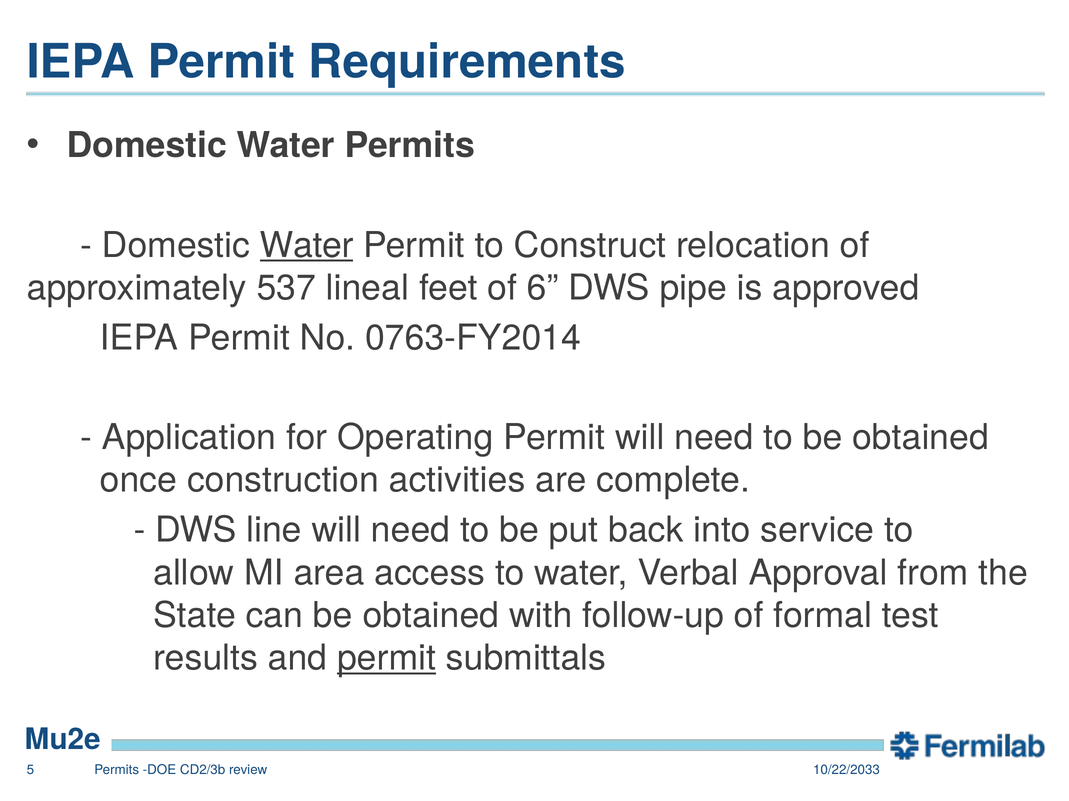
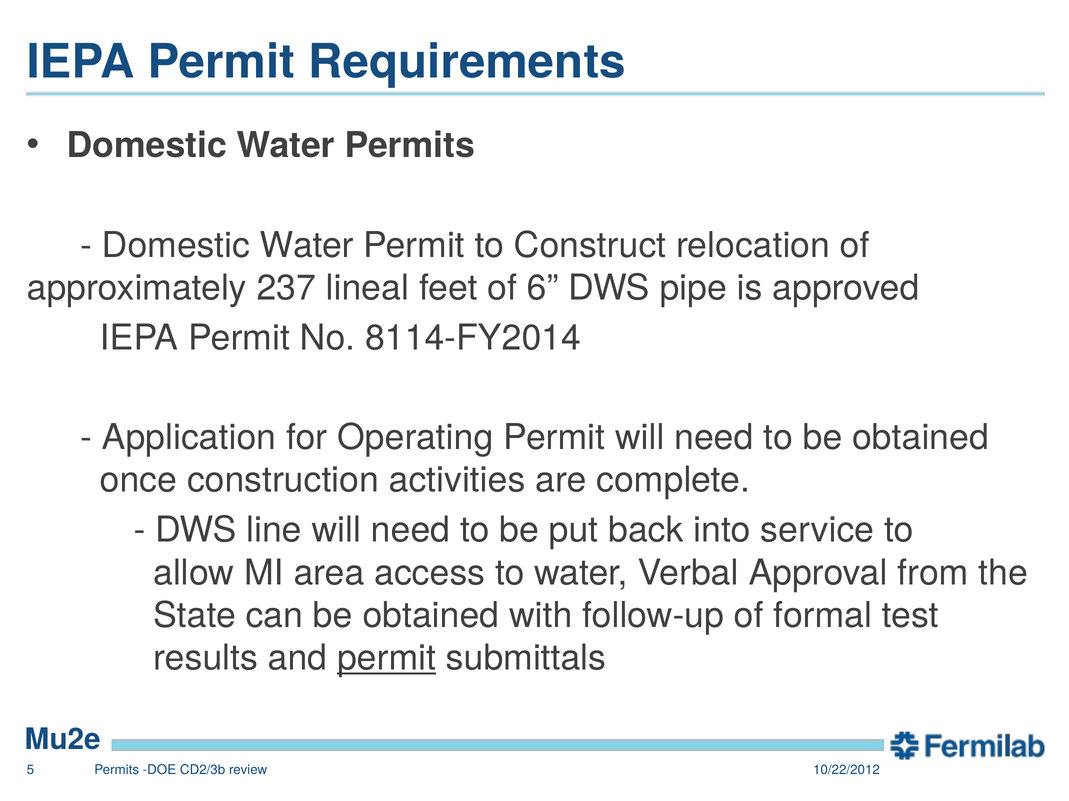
Water underline: present -> none (307, 246)
537: 537 -> 237 (286, 288)
0763-FY2014: 0763-FY2014 -> 8114-FY2014 (473, 338)
10/22/2033: 10/22/2033 -> 10/22/2012 (846, 771)
